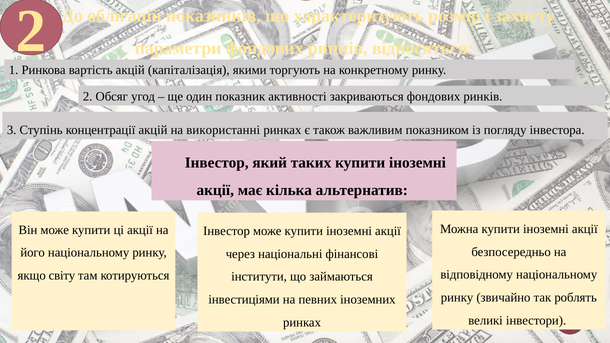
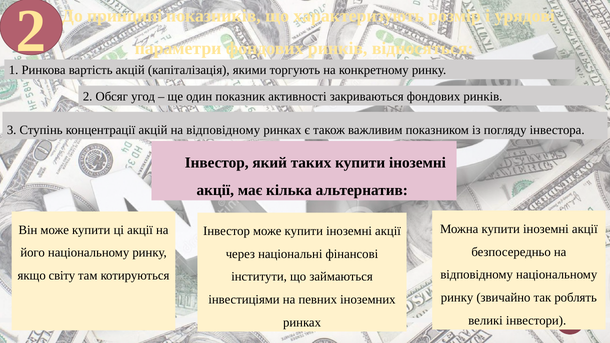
облігацій: облігацій -> принципі (125, 16)
захисту: захисту -> урядові (525, 16)
акцій на використанні: використанні -> відповідному (223, 130)
